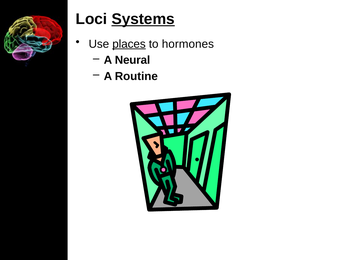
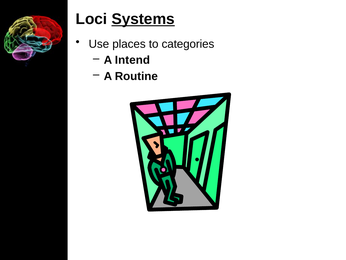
places underline: present -> none (129, 44)
hormones: hormones -> categories (188, 44)
Neural: Neural -> Intend (132, 60)
